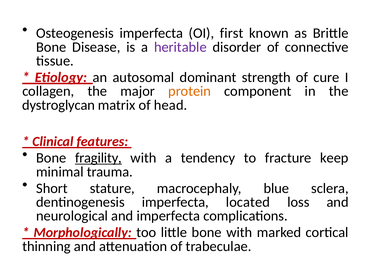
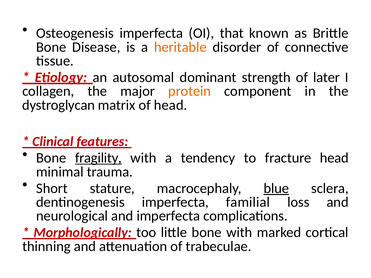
first: first -> that (232, 33)
heritable colour: purple -> orange (180, 47)
cure: cure -> later (327, 77)
fracture keep: keep -> head (334, 158)
blue underline: none -> present (276, 188)
located: located -> familial (248, 202)
